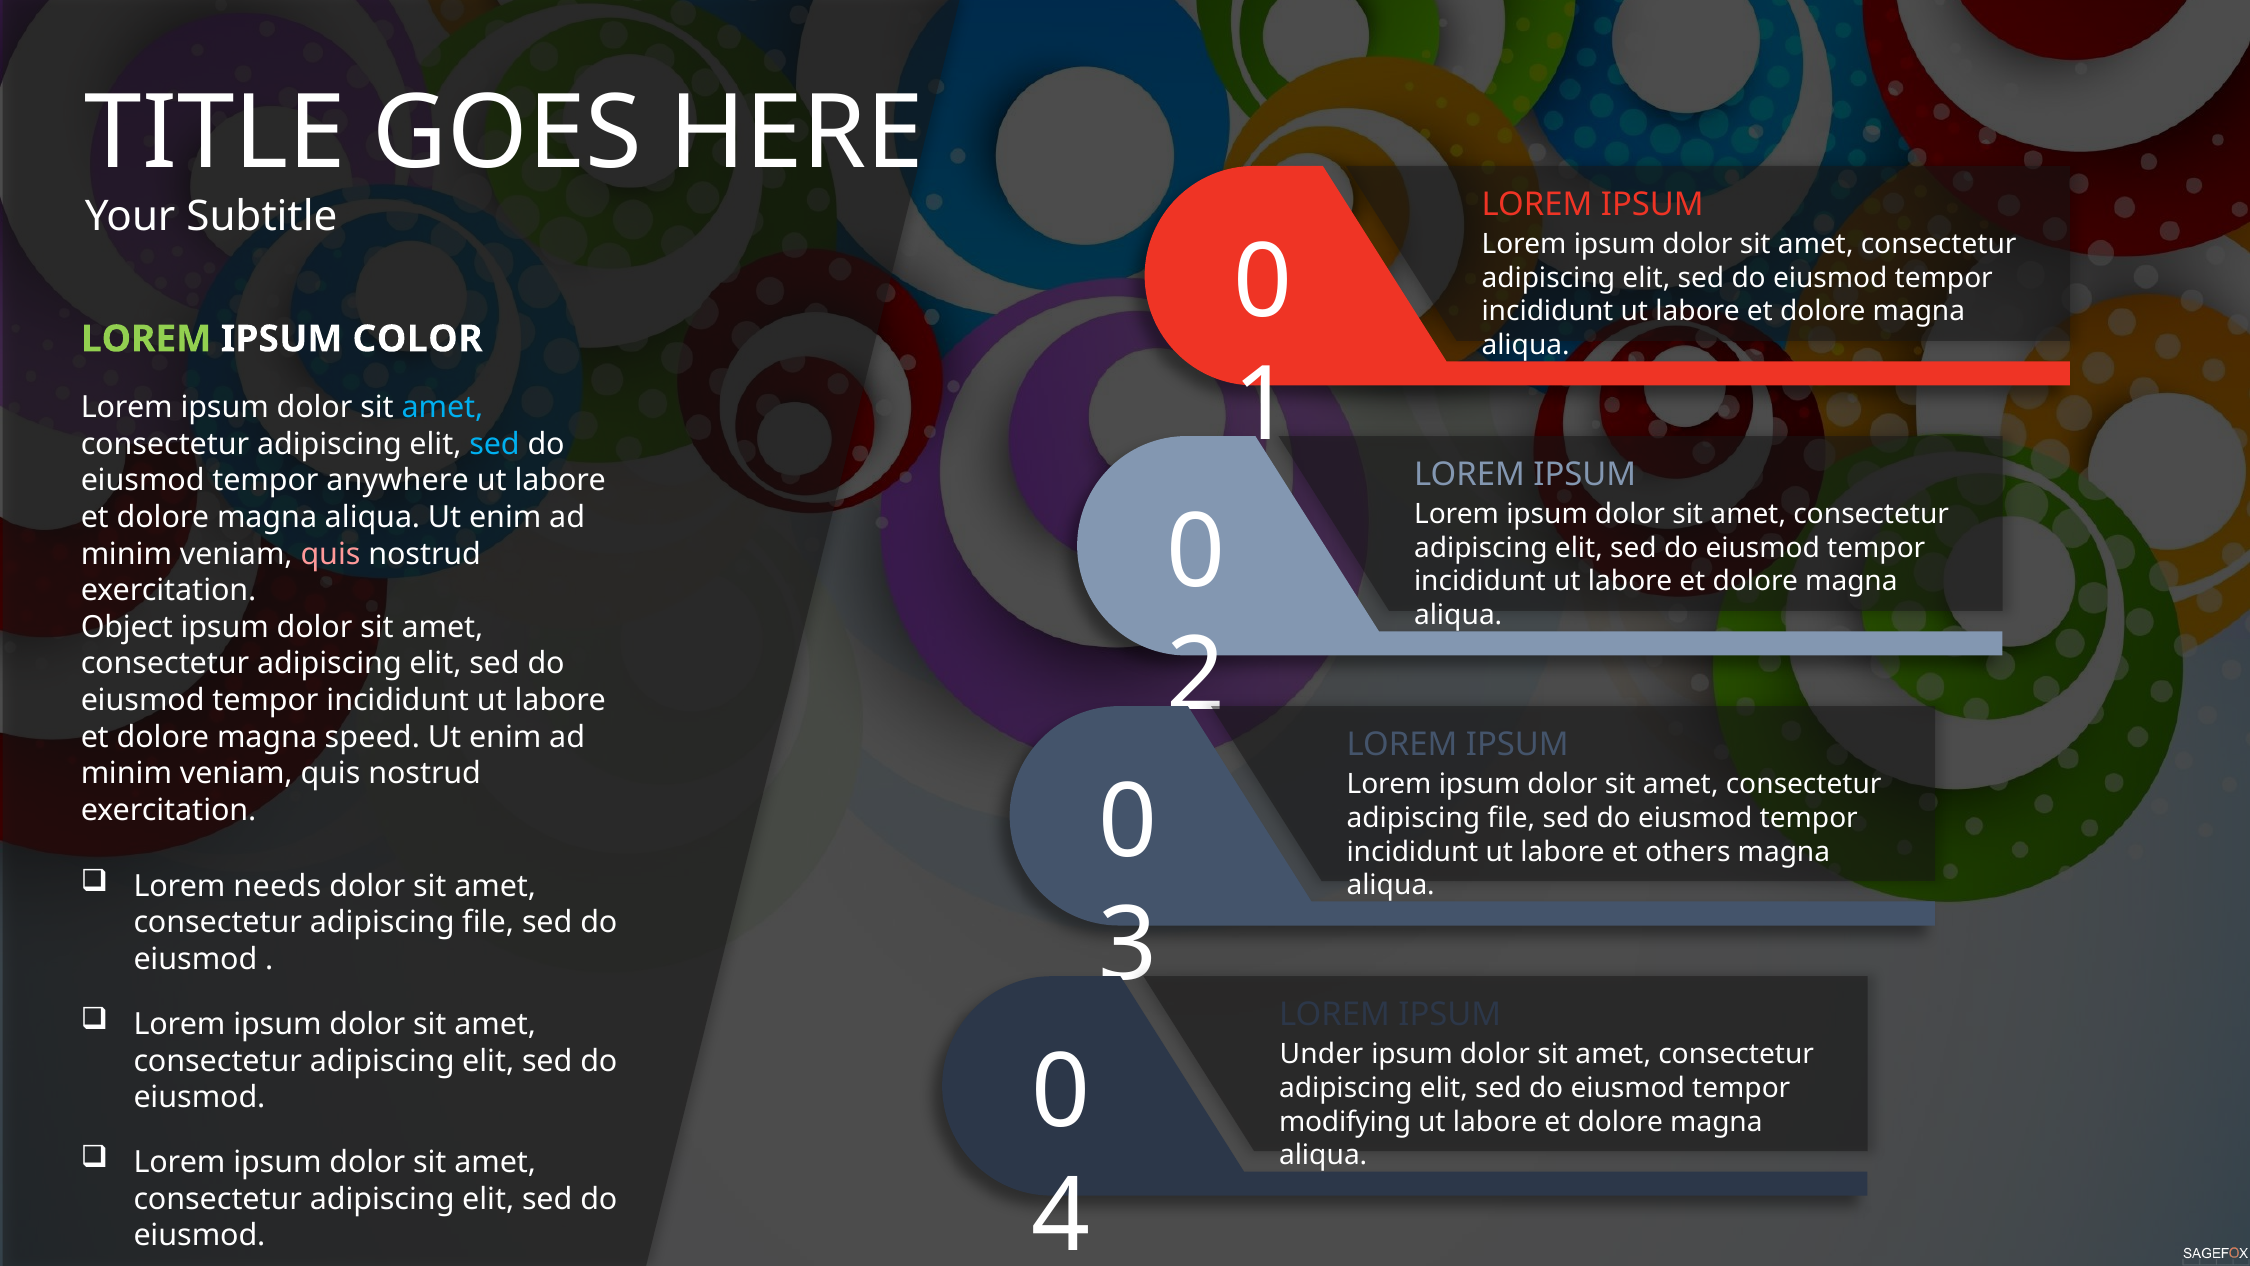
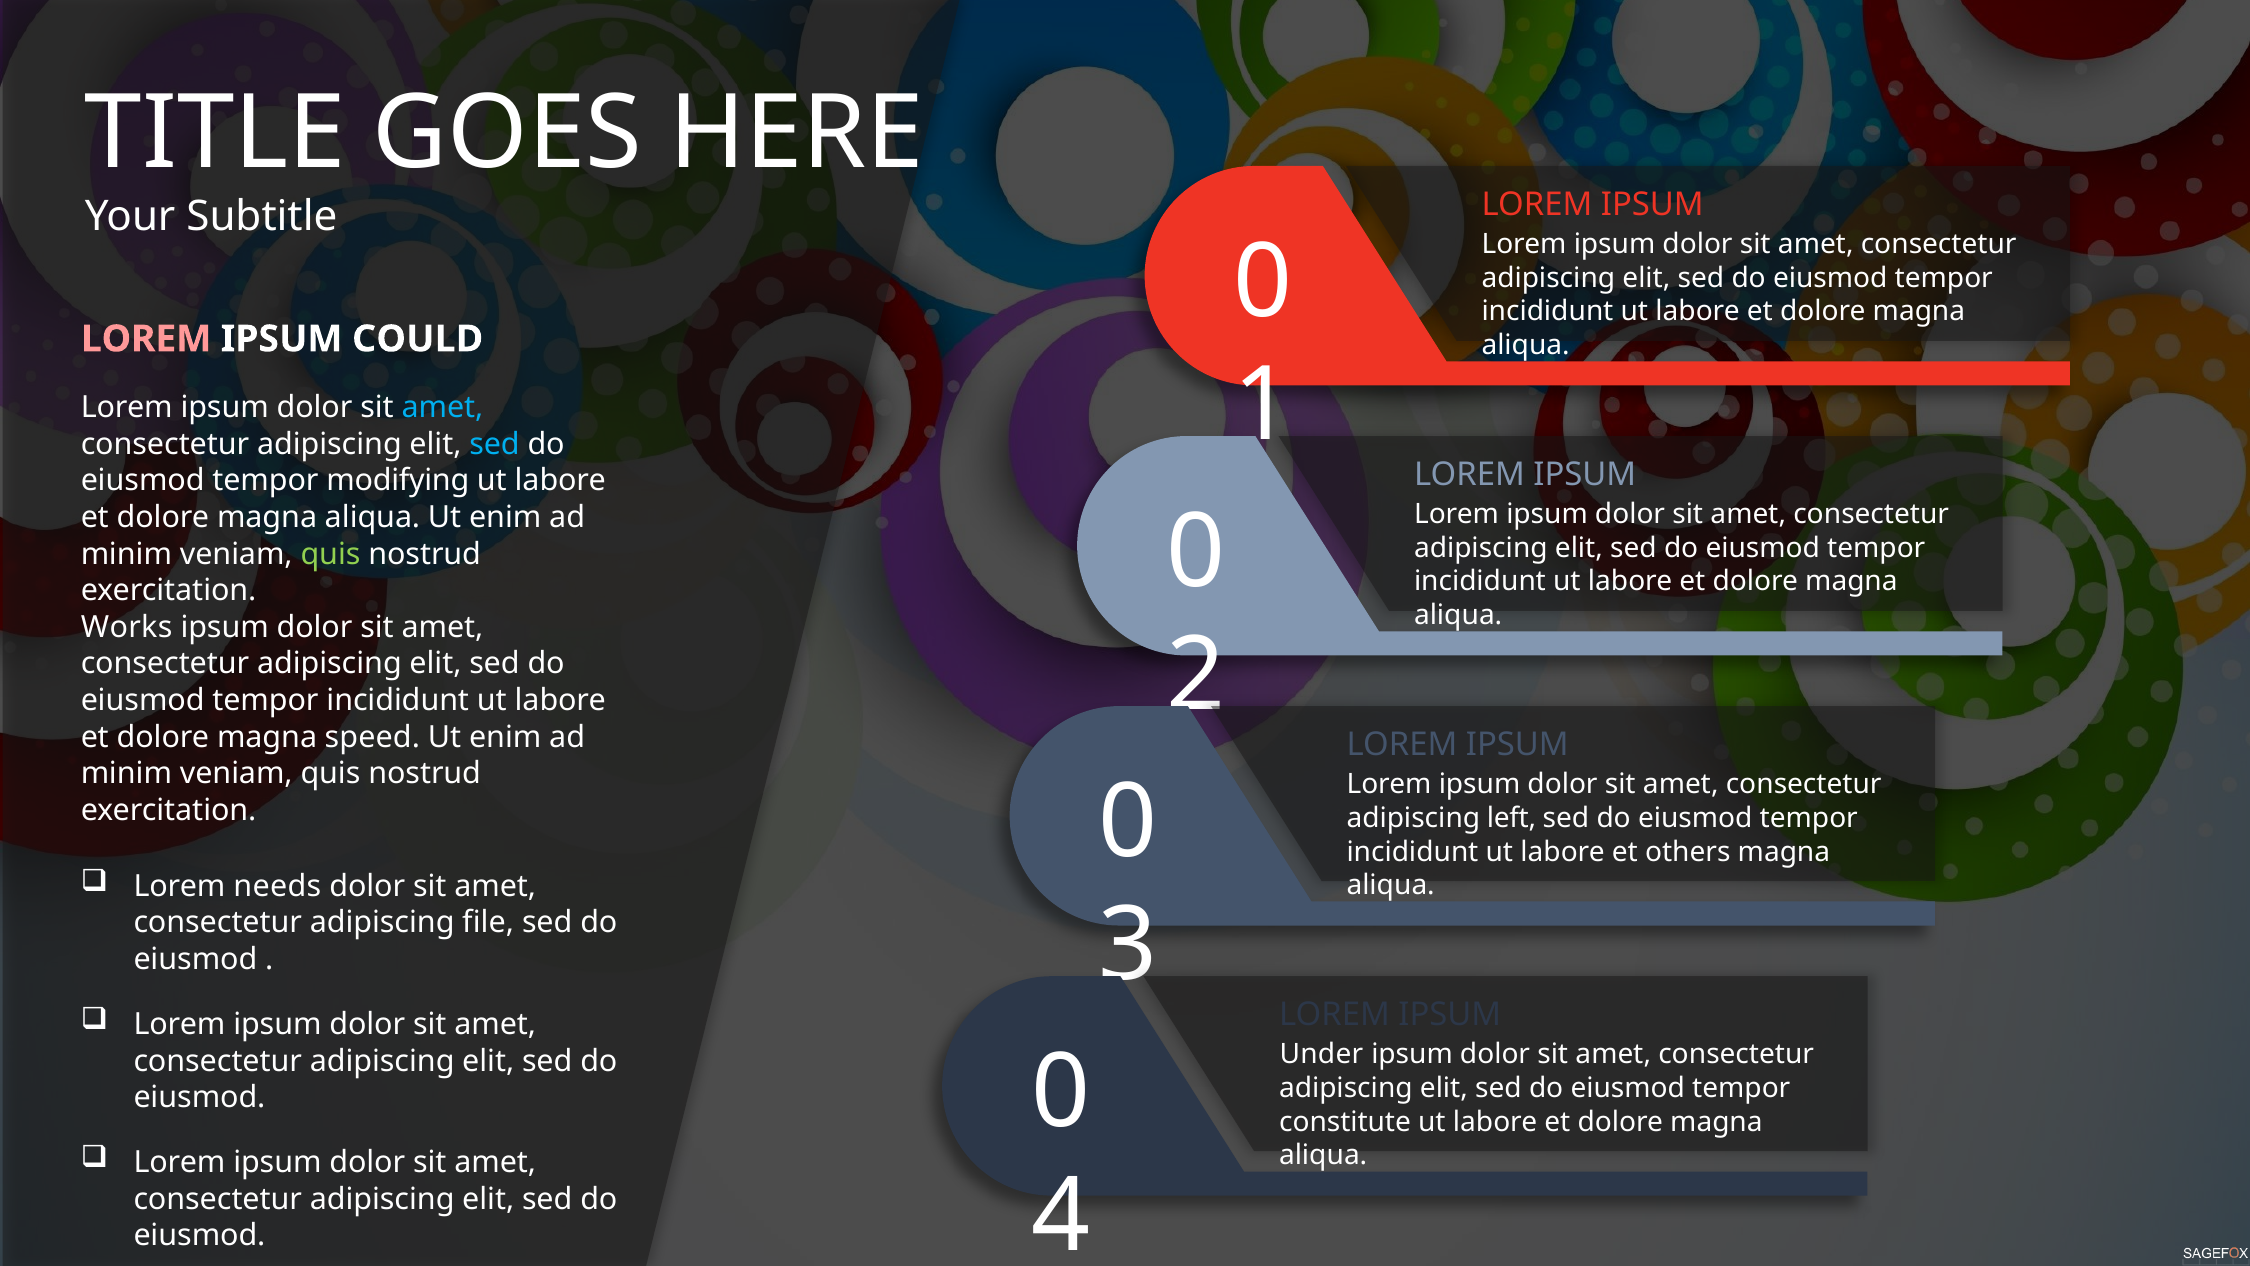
LOREM colour: light green -> pink (146, 339)
COLOR: COLOR -> COULD (418, 339)
anywhere: anywhere -> modifying (398, 481)
quis colour: pink -> light green (330, 554)
Object: Object -> Works (127, 627)
file: file -> left (1511, 818)
modifying: modifying -> constitute (1345, 1121)
